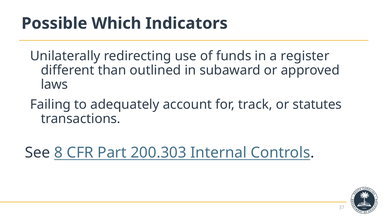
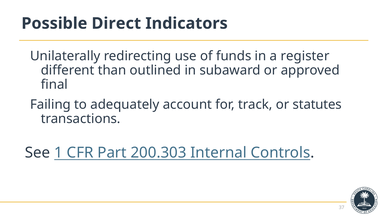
Which: Which -> Direct (116, 23)
laws: laws -> final (54, 85)
8: 8 -> 1 (58, 153)
